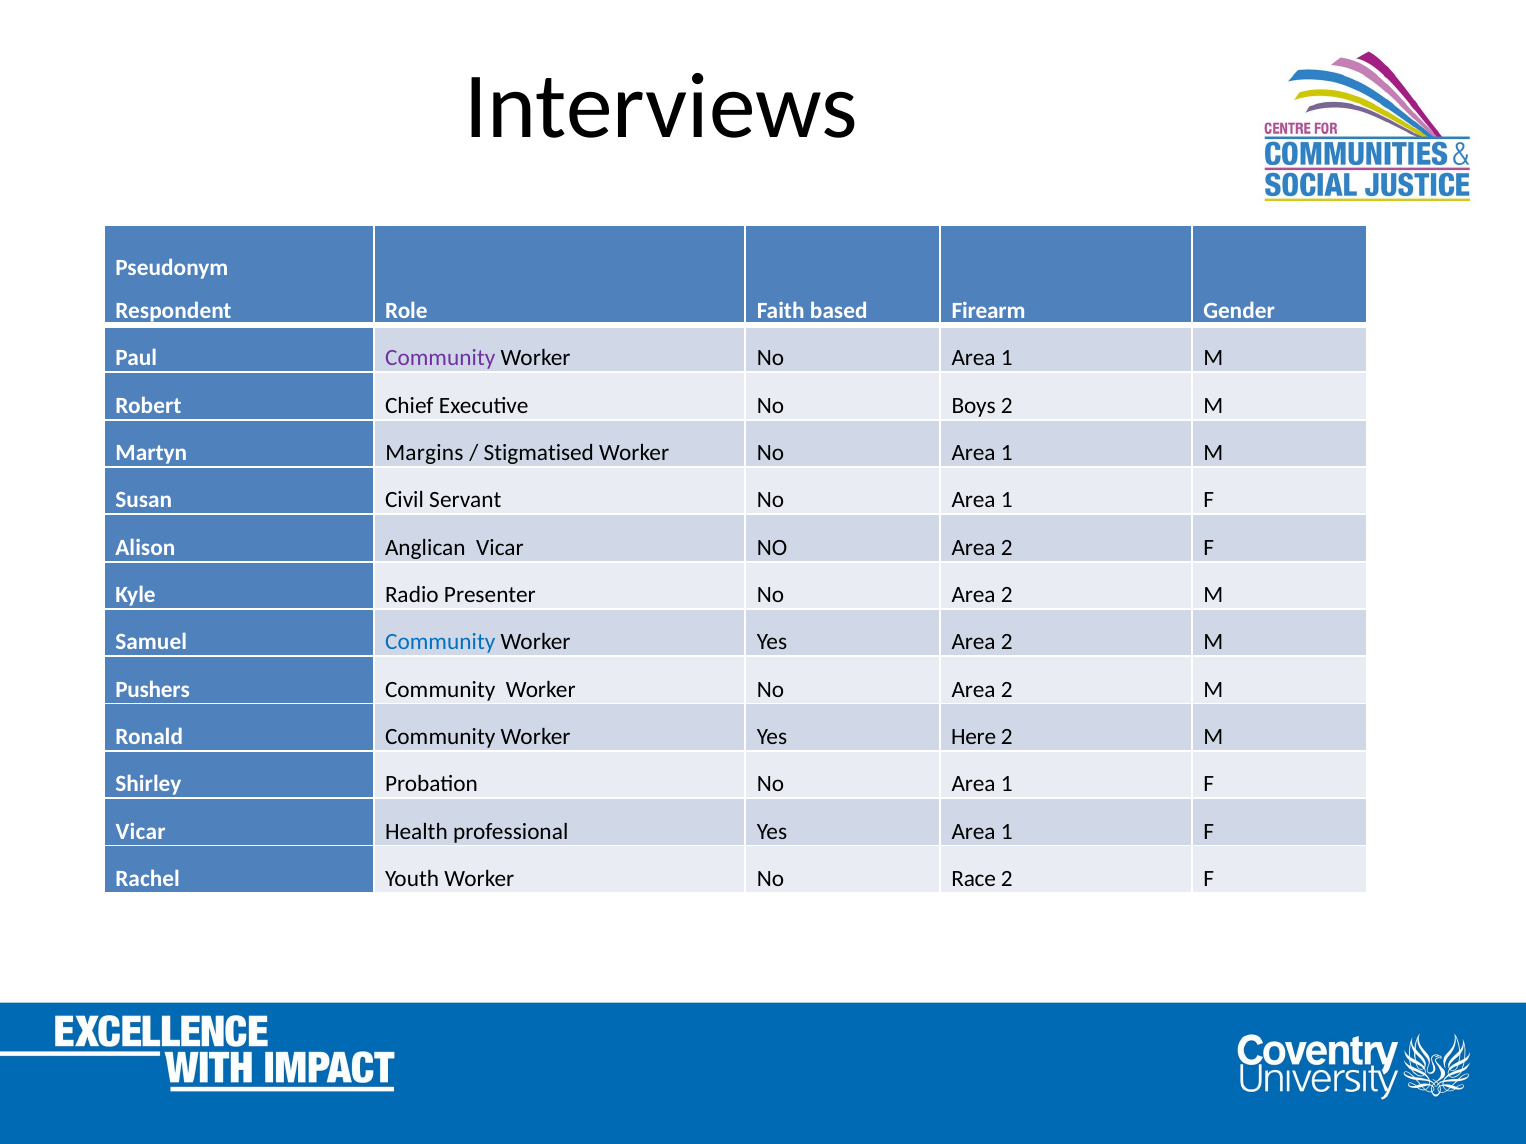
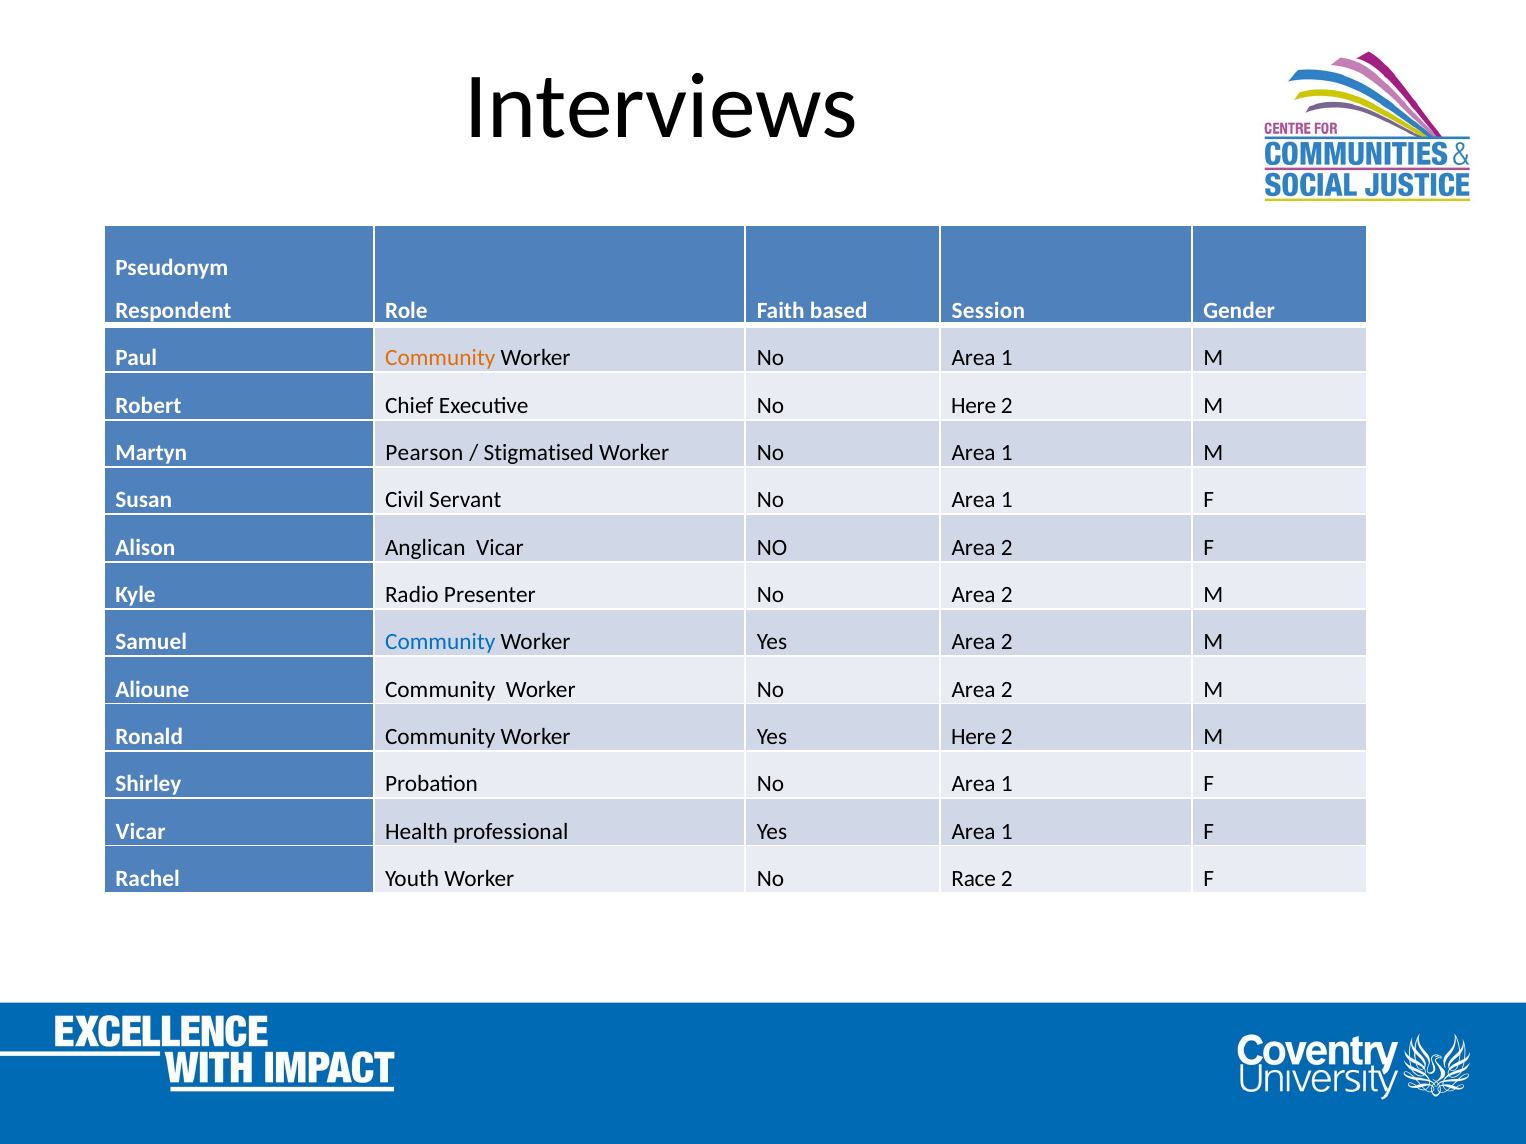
Firearm: Firearm -> Session (988, 311)
Community colour: purple -> orange (440, 358)
No Boys: Boys -> Here (974, 406)
Margins: Margins -> Pearson (424, 453)
Pushers: Pushers -> Alioune (152, 690)
